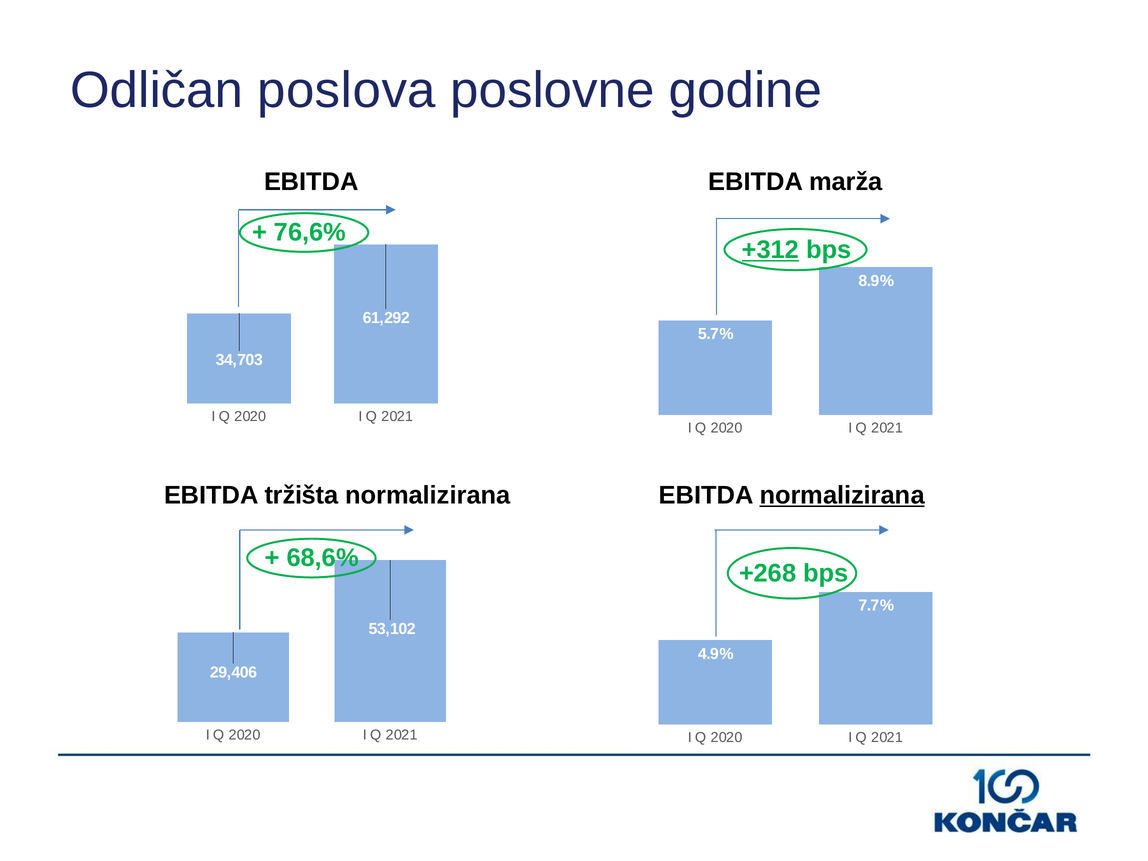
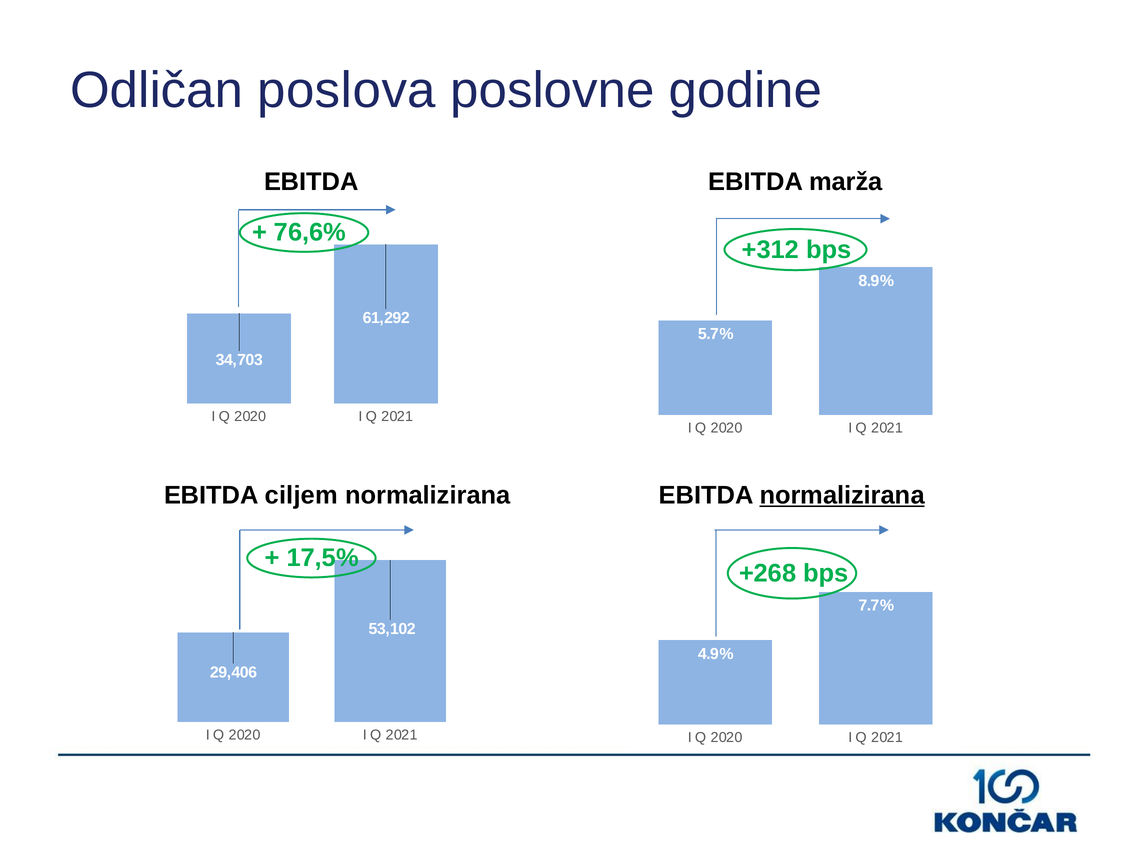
+312 underline: present -> none (771, 250)
tržišta: tržišta -> ciljem (301, 495)
68,6%: 68,6% -> 17,5% (323, 558)
